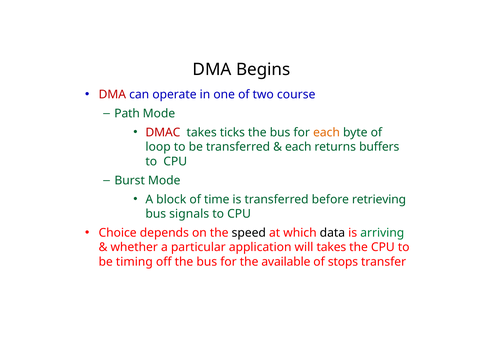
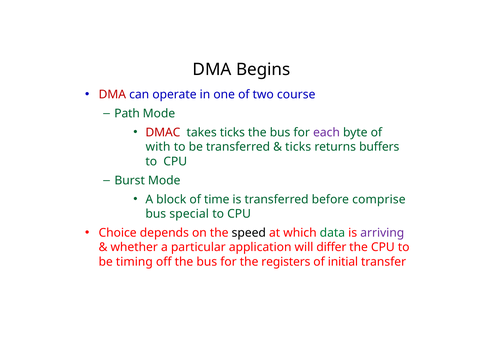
each colour: orange -> purple (326, 133)
loop: loop -> with (158, 147)
each: each -> ticks (298, 147)
retrieving: retrieving -> comprise (379, 200)
signals: signals -> special (189, 214)
data colour: black -> green (332, 233)
arriving colour: green -> purple (382, 233)
will takes: takes -> differ (331, 248)
available: available -> registers (286, 262)
stops: stops -> initial (343, 262)
